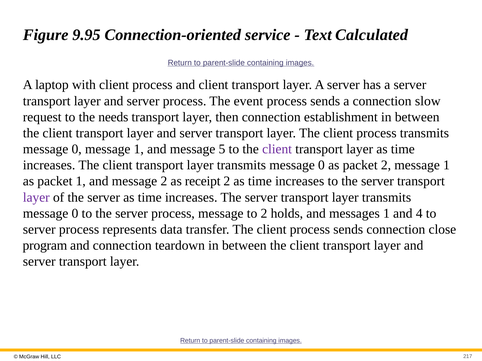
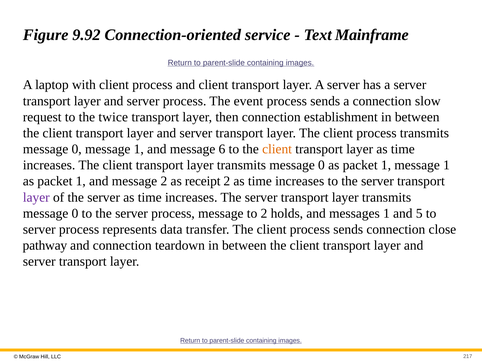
9.95: 9.95 -> 9.92 (86, 35)
Calculated: Calculated -> Mainframe (372, 35)
needs: needs -> twice (113, 117)
5: 5 -> 6 (222, 149)
client colour: purple -> orange (277, 149)
0 as packet 2: 2 -> 1 (386, 165)
4: 4 -> 5 (419, 214)
program: program -> pathway (45, 246)
